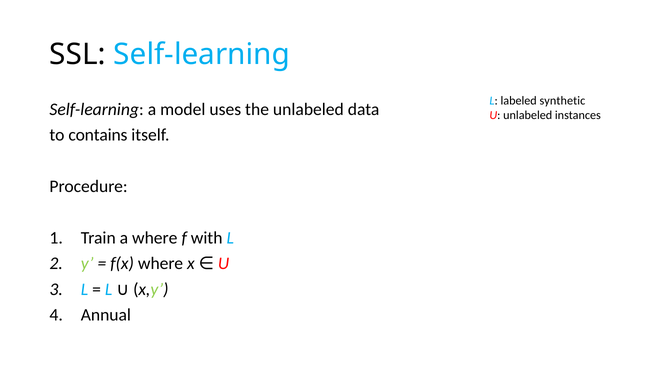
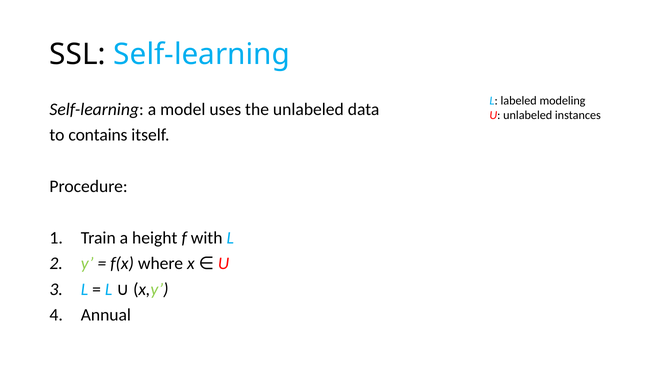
synthetic: synthetic -> modeling (562, 101)
a where: where -> height (155, 238)
